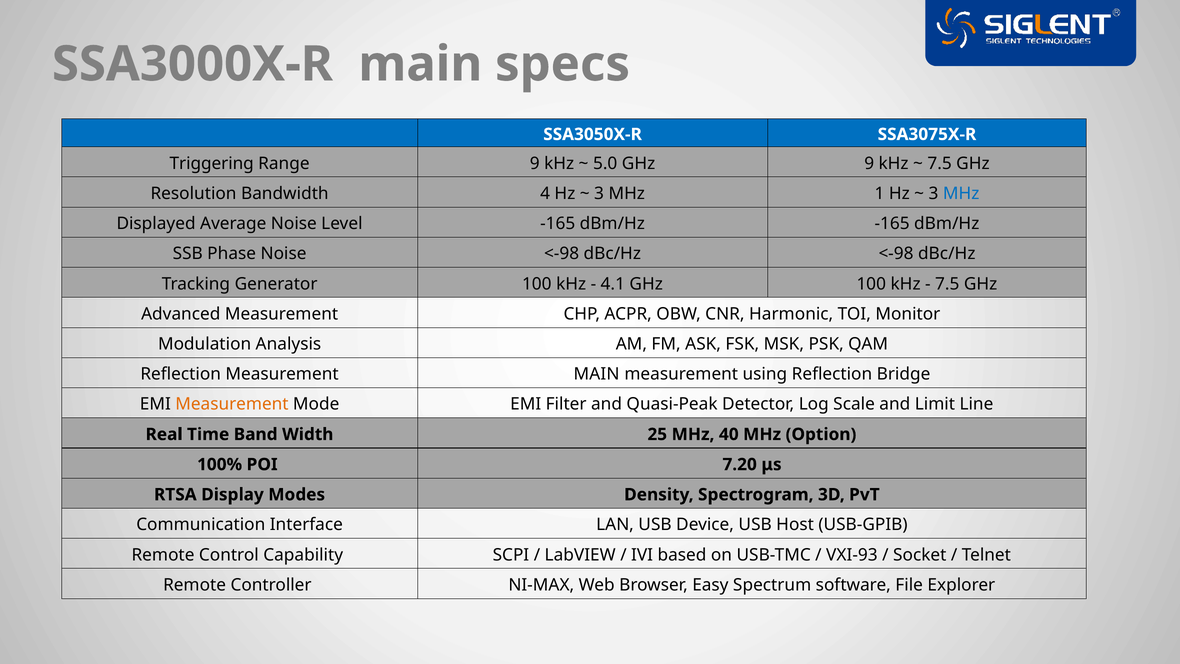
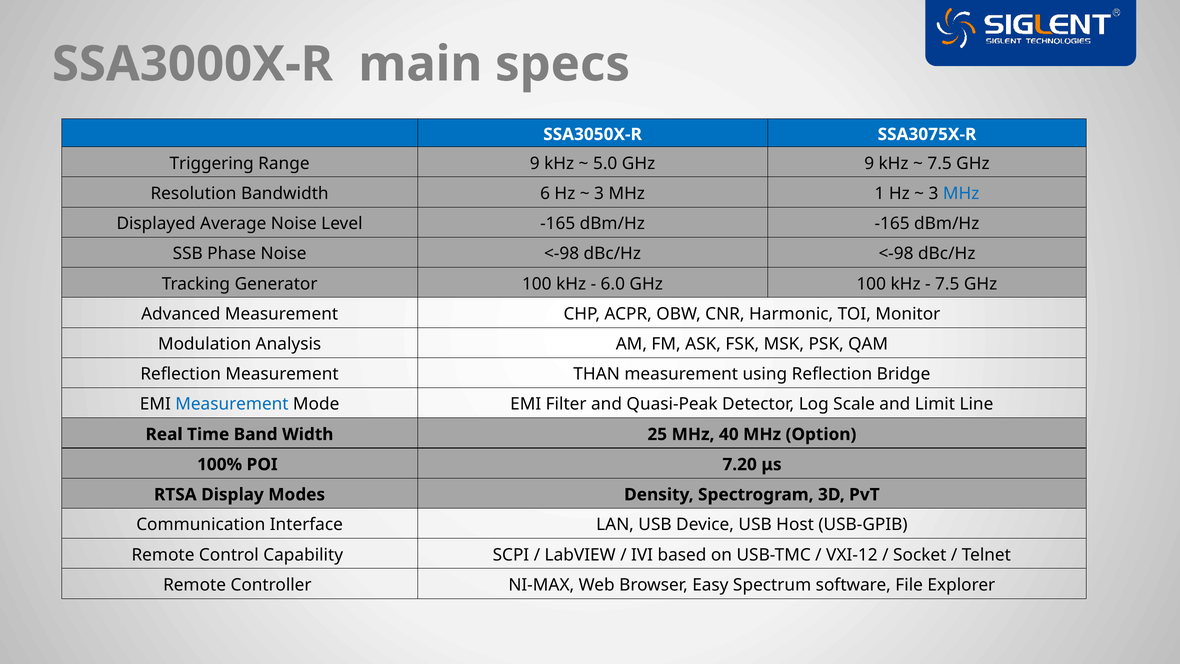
4: 4 -> 6 (545, 193)
4.1: 4.1 -> 6.0 (613, 284)
Measurement MAIN: MAIN -> THAN (597, 374)
Measurement colour: orange -> blue (232, 404)
VXI-93: VXI-93 -> VXI-12 (852, 555)
